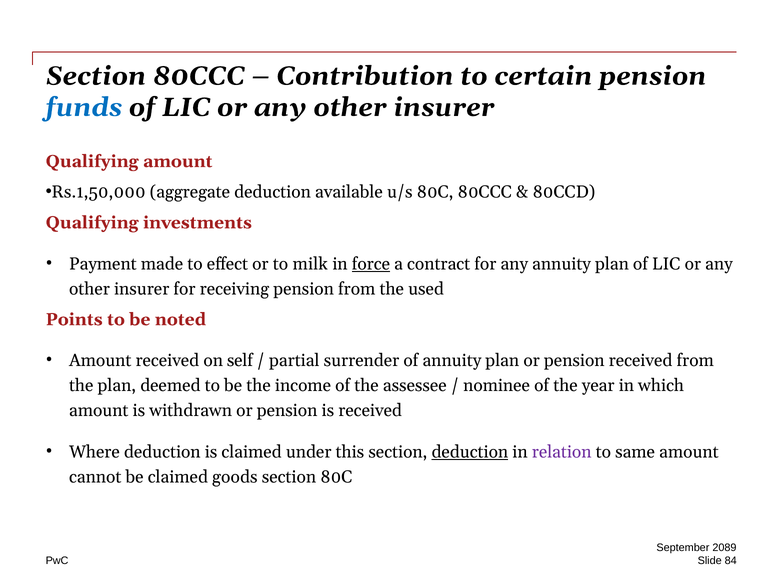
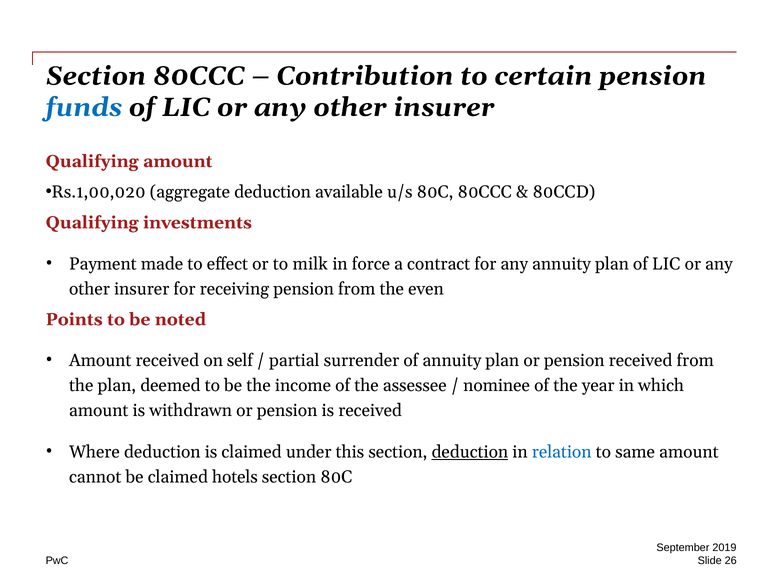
Rs.1,50,000: Rs.1,50,000 -> Rs.1,00,020 (99, 192)
force underline: present -> none (371, 264)
used: used -> even (426, 289)
relation colour: purple -> blue (562, 452)
goods: goods -> hotels (235, 477)
2089: 2089 -> 2019 (724, 548)
84: 84 -> 26 (731, 561)
